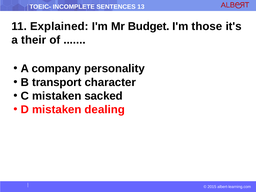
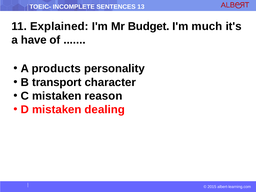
those: those -> much (207, 26)
their: their -> have (34, 40)
company: company -> products (56, 69)
sacked: sacked -> reason (103, 96)
